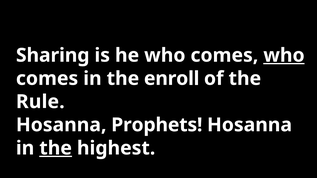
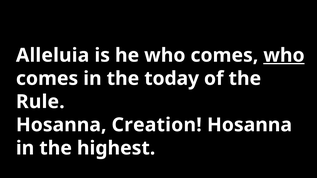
Sharing: Sharing -> Alleluia (53, 55)
enroll: enroll -> today (172, 79)
Prophets: Prophets -> Creation (157, 125)
the underline: present -> none (56, 148)
